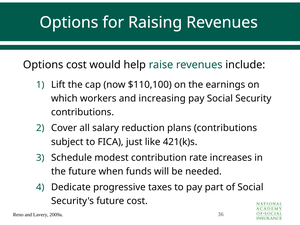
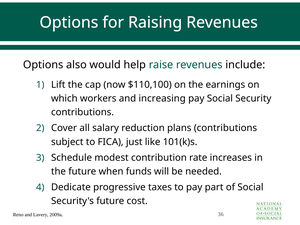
Options cost: cost -> also (76, 65)
421(k)s: 421(k)s -> 101(k)s (180, 142)
